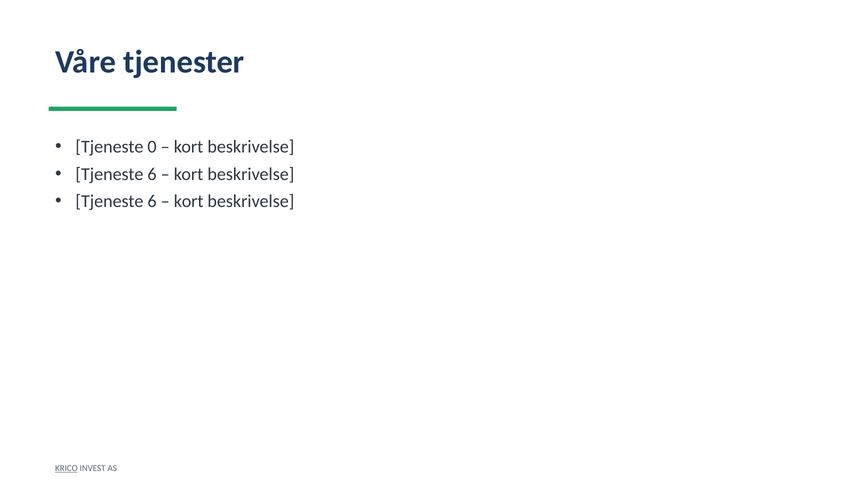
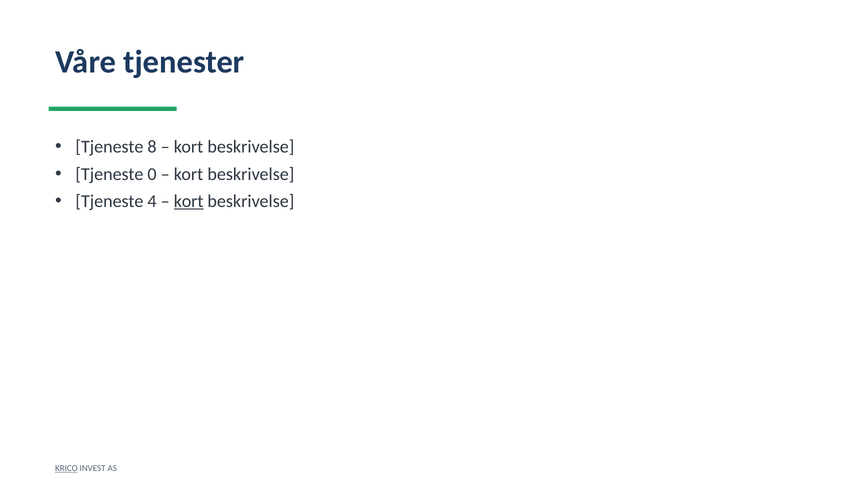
0: 0 -> 8 (152, 147)
6: 6 -> 0 (152, 174)
6: 6 -> 4 (152, 201)
kort underline: none -> present (189, 201)
